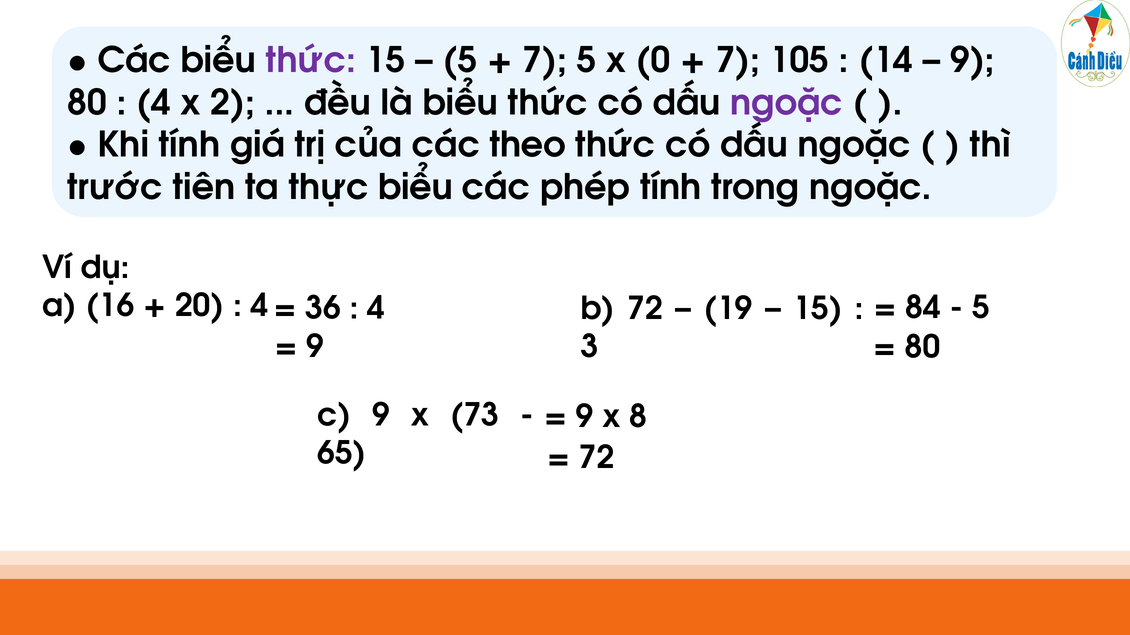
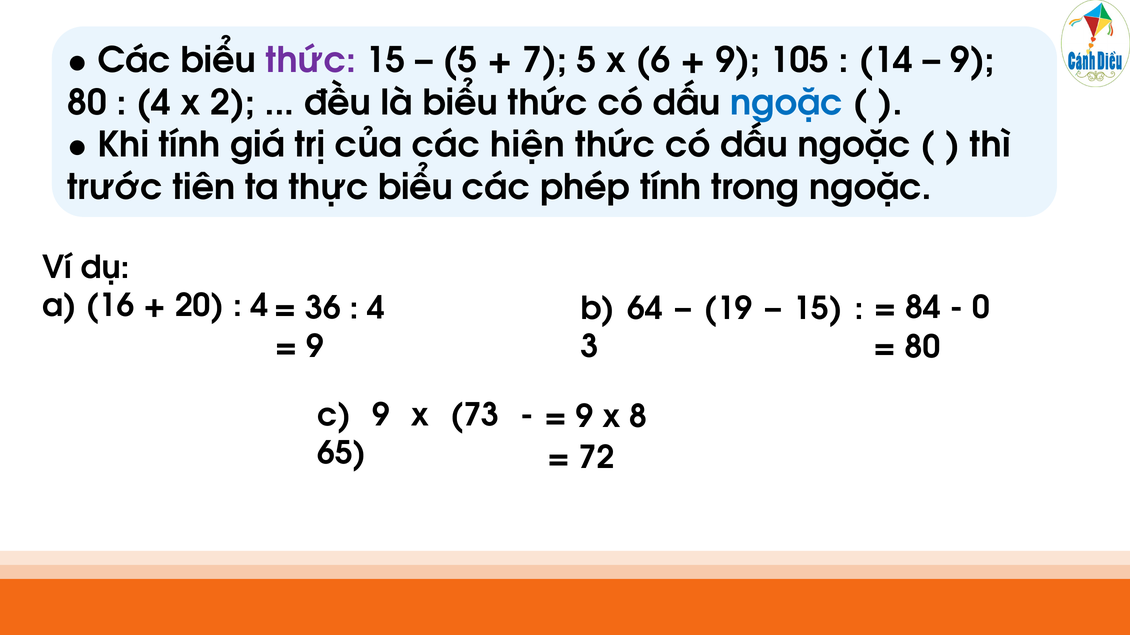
0: 0 -> 6 (653, 61)
7: 7 -> 9 (738, 61)
ngoặc colour: purple -> blue (787, 103)
theo: theo -> hiện (528, 145)
5: 5 -> 0 (981, 308)
b 72: 72 -> 64 (645, 309)
